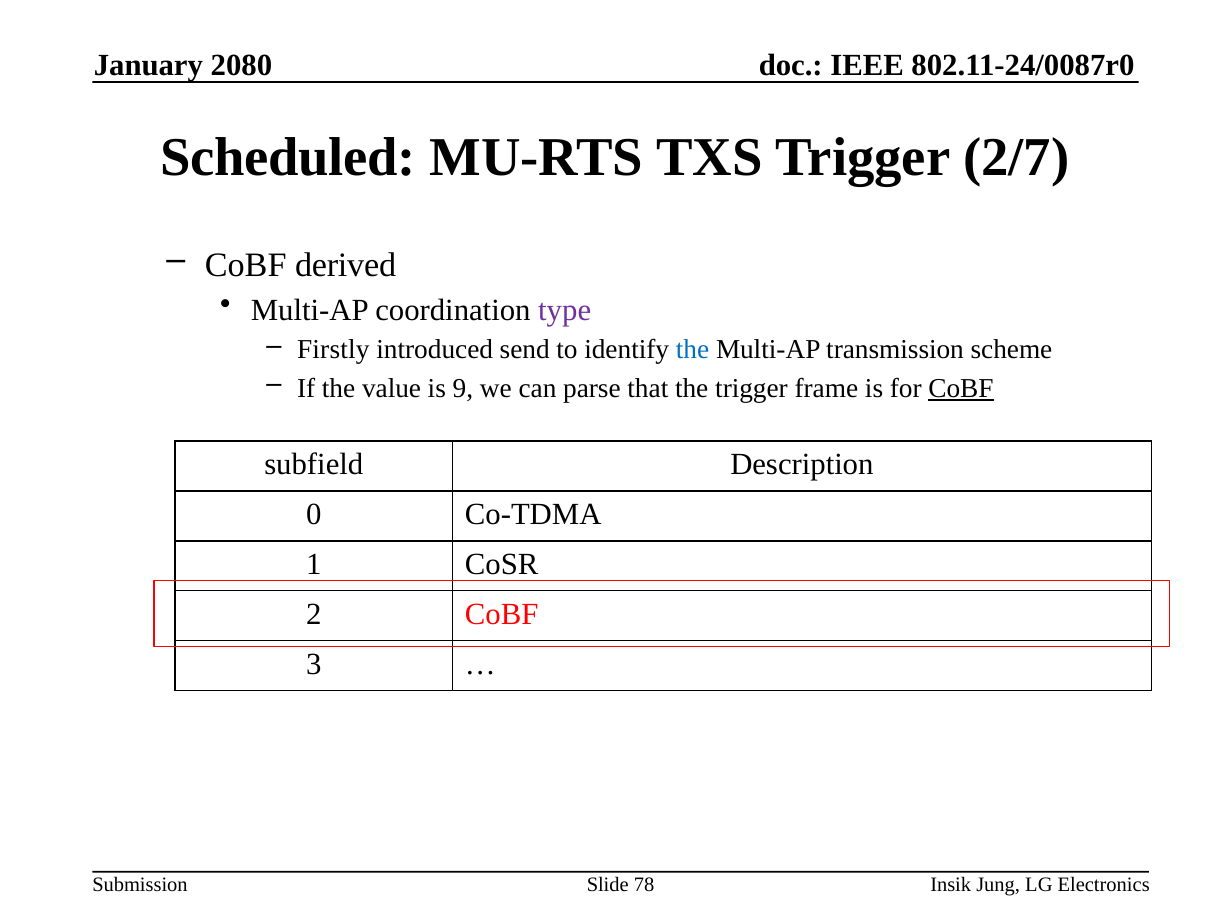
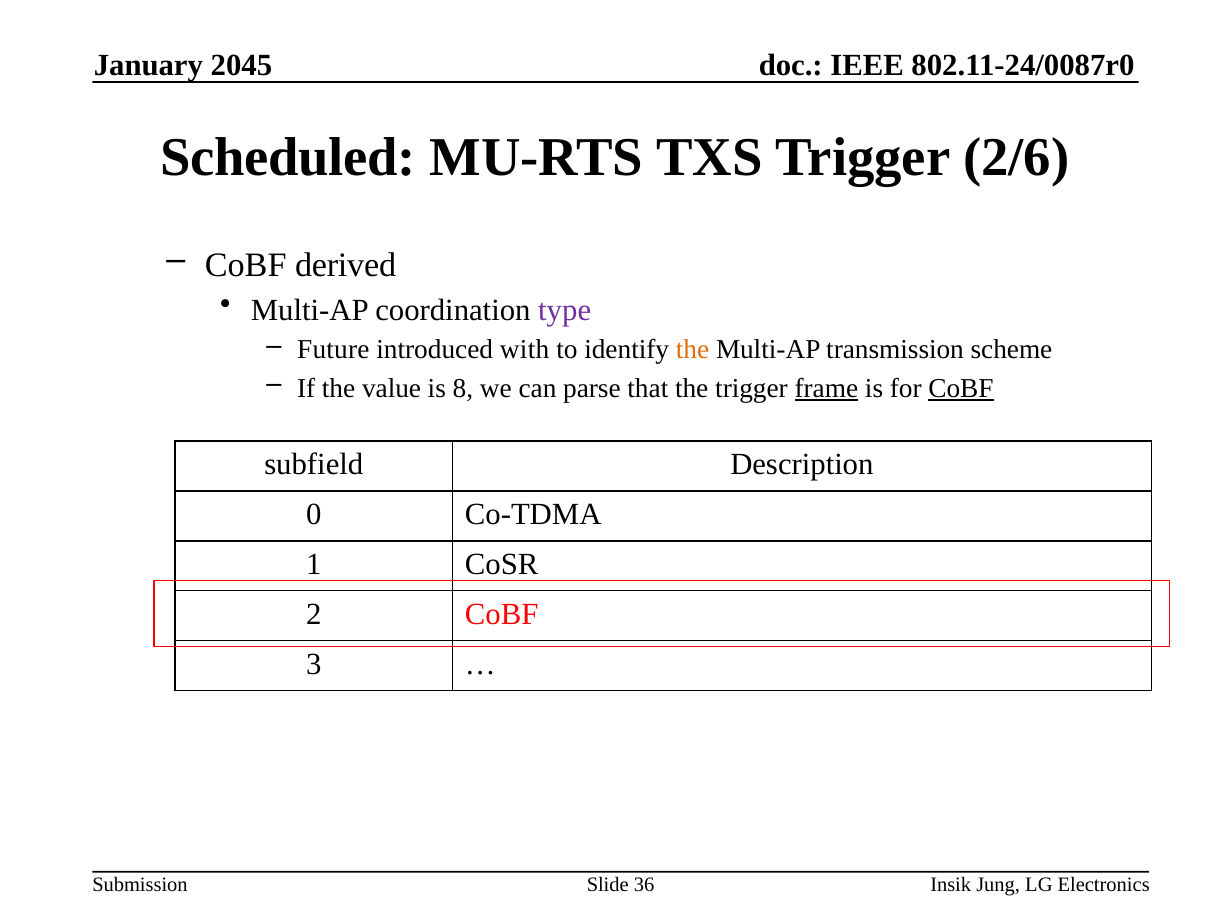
2080: 2080 -> 2045 (241, 66)
2/7: 2/7 -> 2/6 (1016, 158)
Firstly: Firstly -> Future (333, 350)
send: send -> with (525, 350)
the colour: blue -> orange (693, 350)
9: 9 -> 8 (463, 388)
frame underline: none -> present (826, 388)
78: 78 -> 36 (644, 885)
